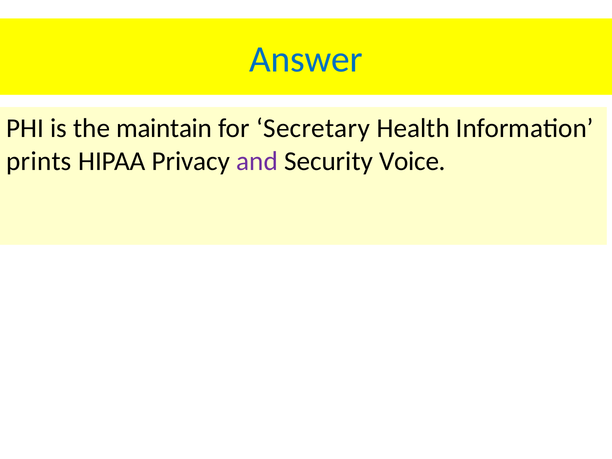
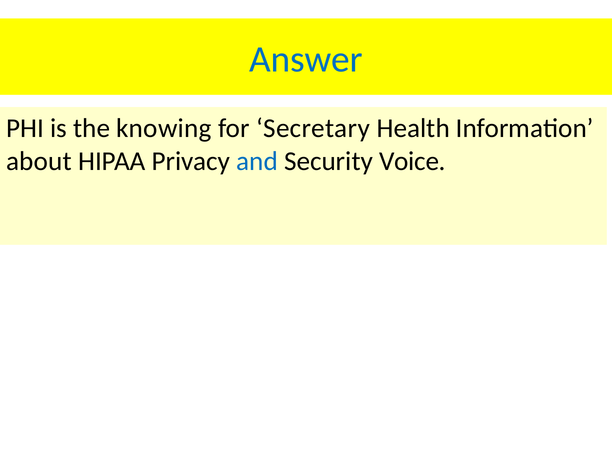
maintain: maintain -> knowing (164, 128)
prints: prints -> about (39, 161)
and colour: purple -> blue (257, 161)
